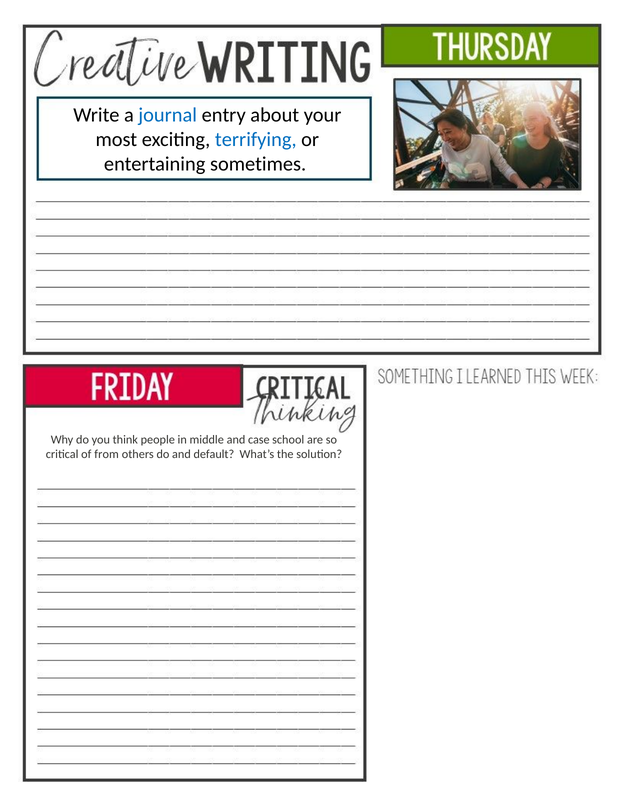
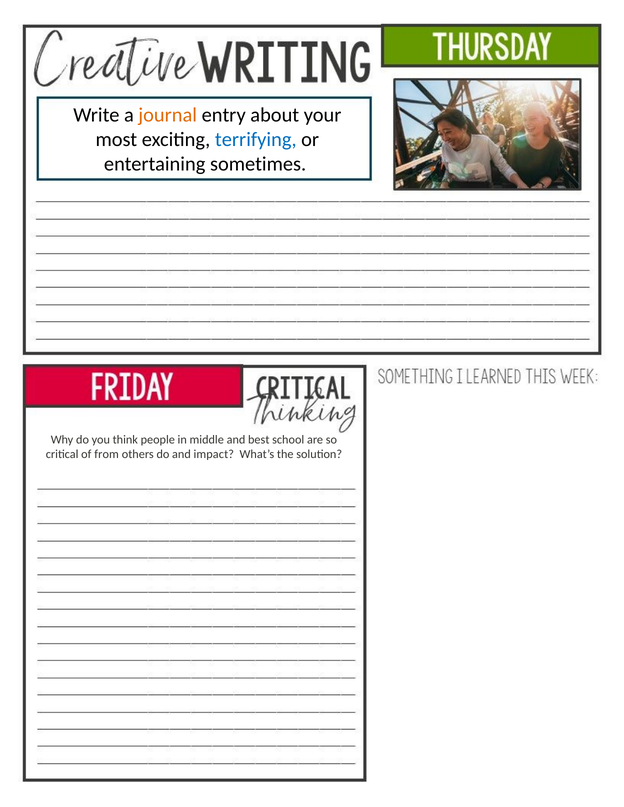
journal colour: blue -> orange (168, 115)
case: case -> best (259, 440)
default: default -> impact (214, 455)
